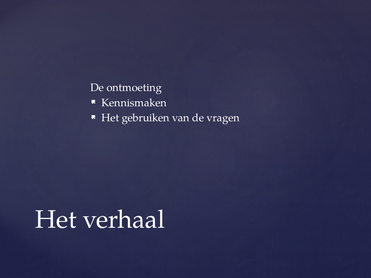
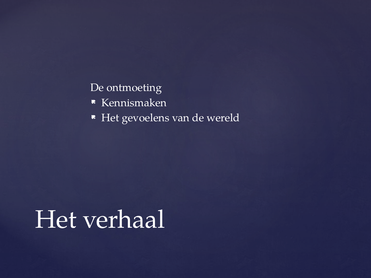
gebruiken: gebruiken -> gevoelens (146, 118)
vragen: vragen -> wereld (223, 118)
